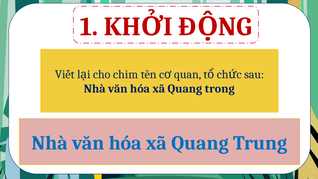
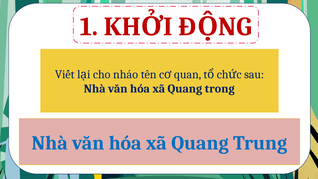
chim: chim -> nháo (126, 74)
